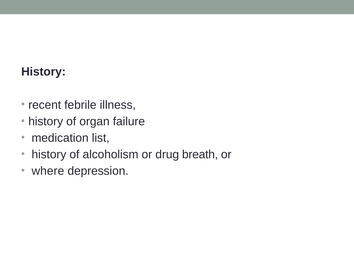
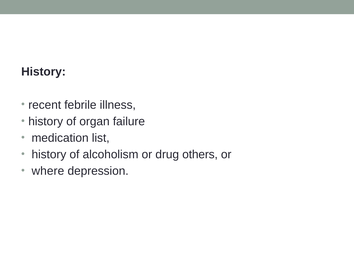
breath: breath -> others (200, 154)
